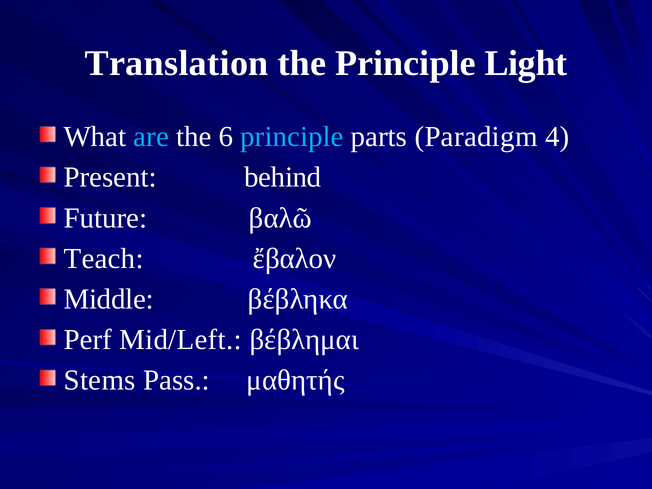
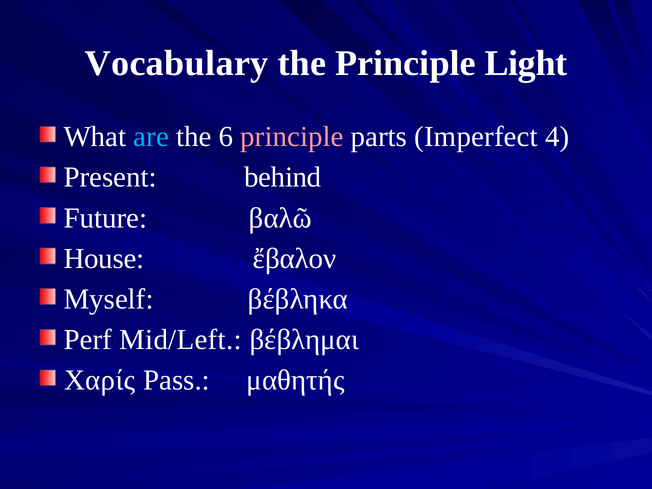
Translation: Translation -> Vocabulary (177, 63)
principle colour: light blue -> pink (292, 137)
Paradigm: Paradigm -> Imperfect (476, 137)
Teach: Teach -> House (104, 259)
Middle: Middle -> Myself (109, 299)
Stems: Stems -> Χαρίς (100, 380)
